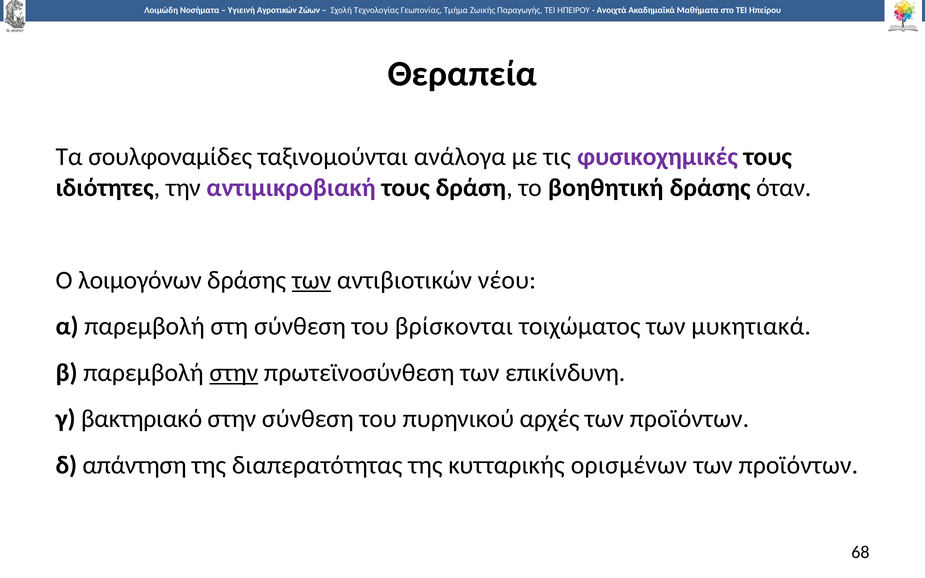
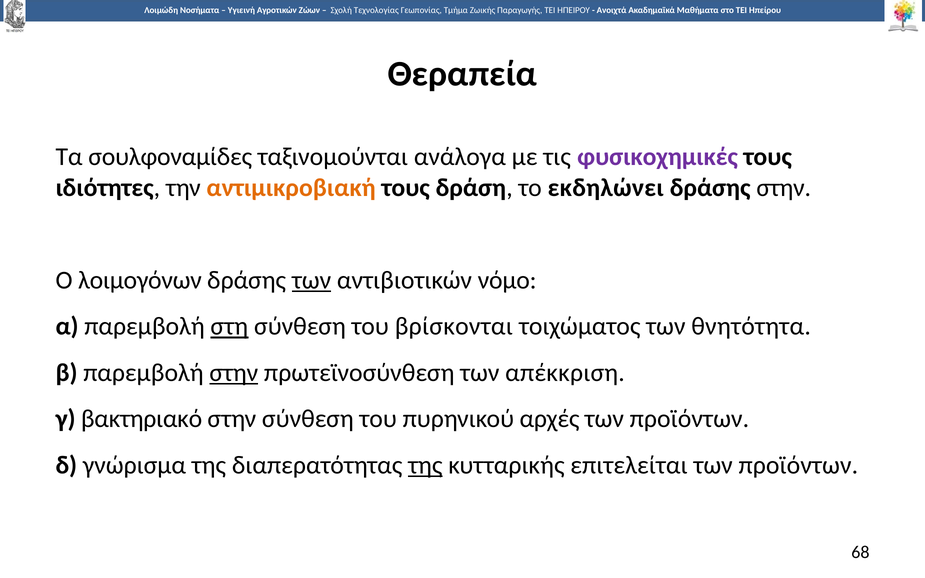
αντιμικροβιακή colour: purple -> orange (291, 188)
βοηθητική: βοηθητική -> εκδηλώνει (606, 188)
δράσης όταν: όταν -> στην (784, 188)
νέου: νέου -> νόμο (507, 280)
στη underline: none -> present (229, 327)
μυκητιακά: μυκητιακά -> θνητότητα (751, 327)
επικίνδυνη: επικίνδυνη -> απέκκριση (565, 373)
απάντηση: απάντηση -> γνώρισμα (134, 465)
της underline: none -> present (425, 465)
ορισμένων: ορισμένων -> επιτελείται (629, 465)
